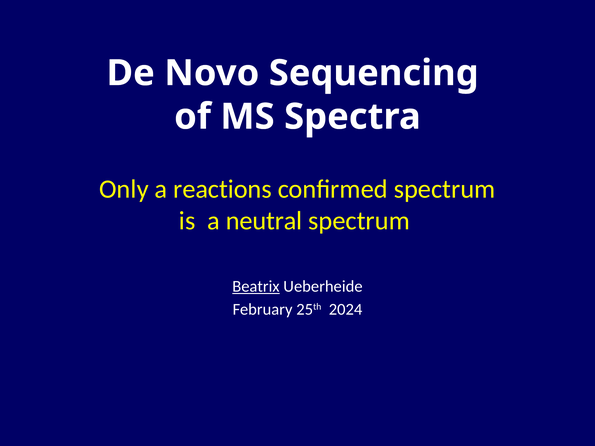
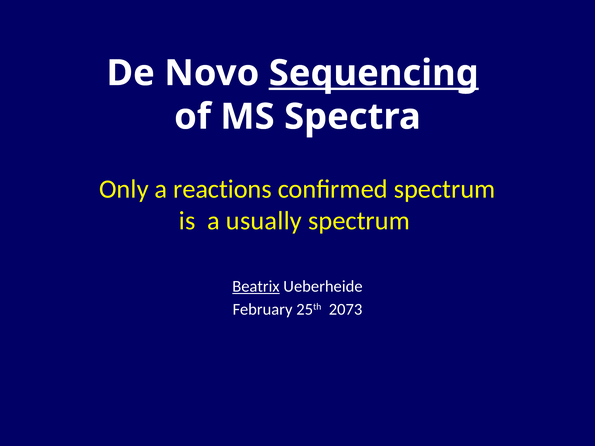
Sequencing underline: none -> present (374, 73)
neutral: neutral -> usually (264, 221)
2024: 2024 -> 2073 (346, 310)
